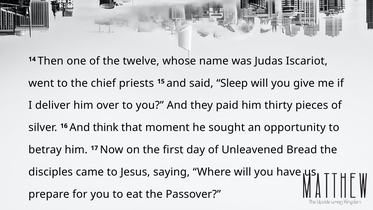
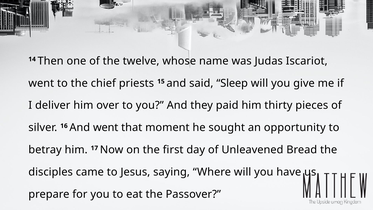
And think: think -> went (106, 127)
